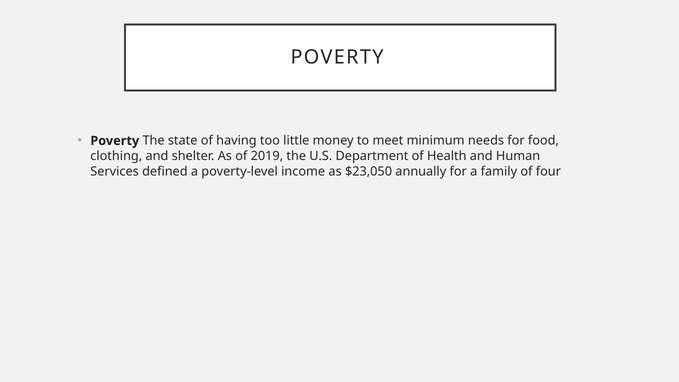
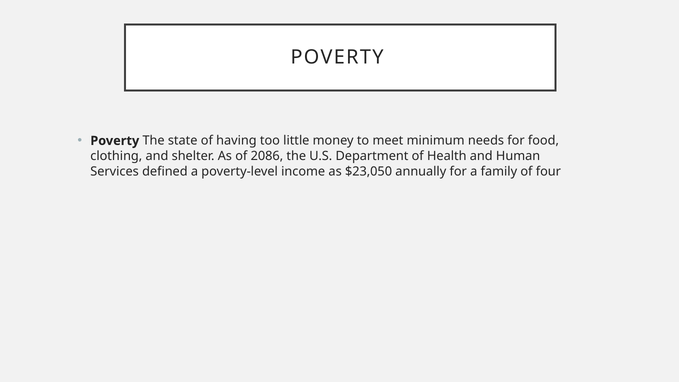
2019: 2019 -> 2086 (267, 156)
